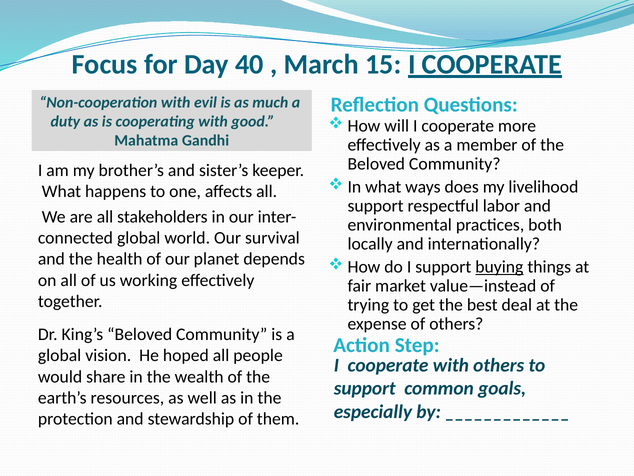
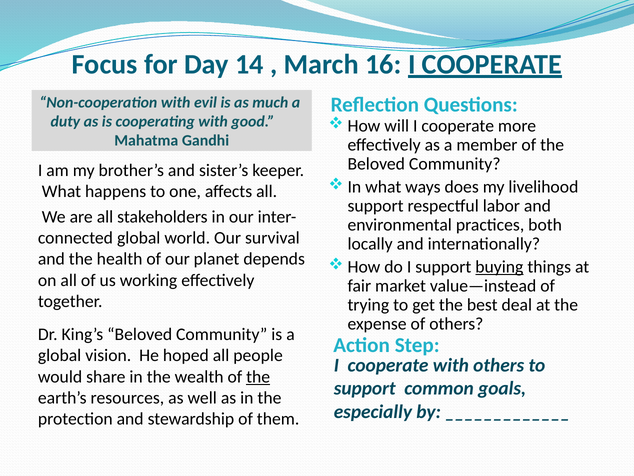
40: 40 -> 14 (249, 64)
15: 15 -> 16 (383, 64)
the underline: none -> present (258, 376)
